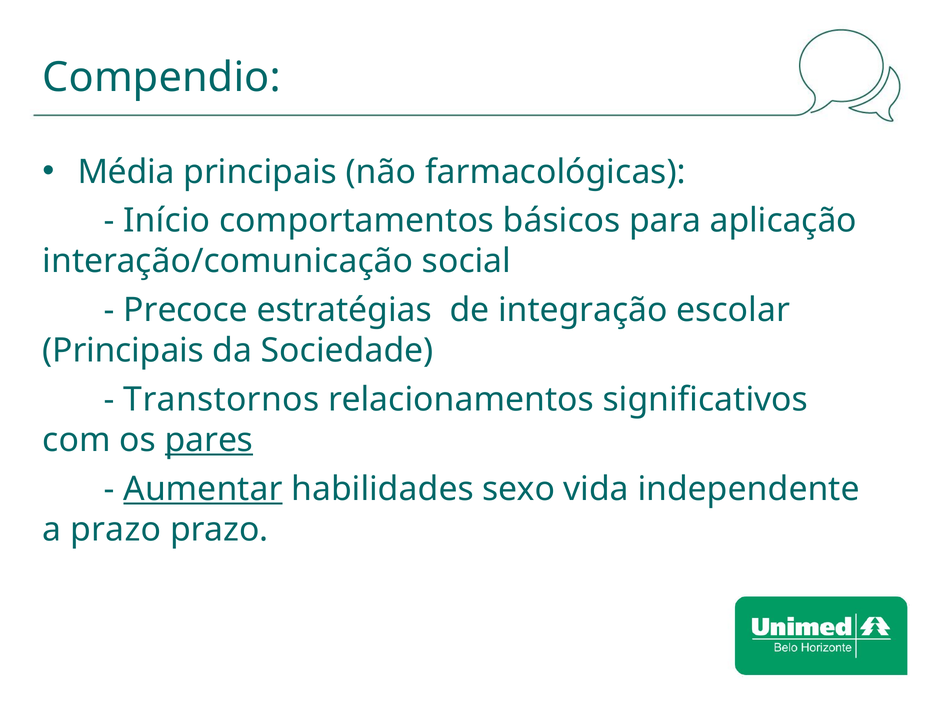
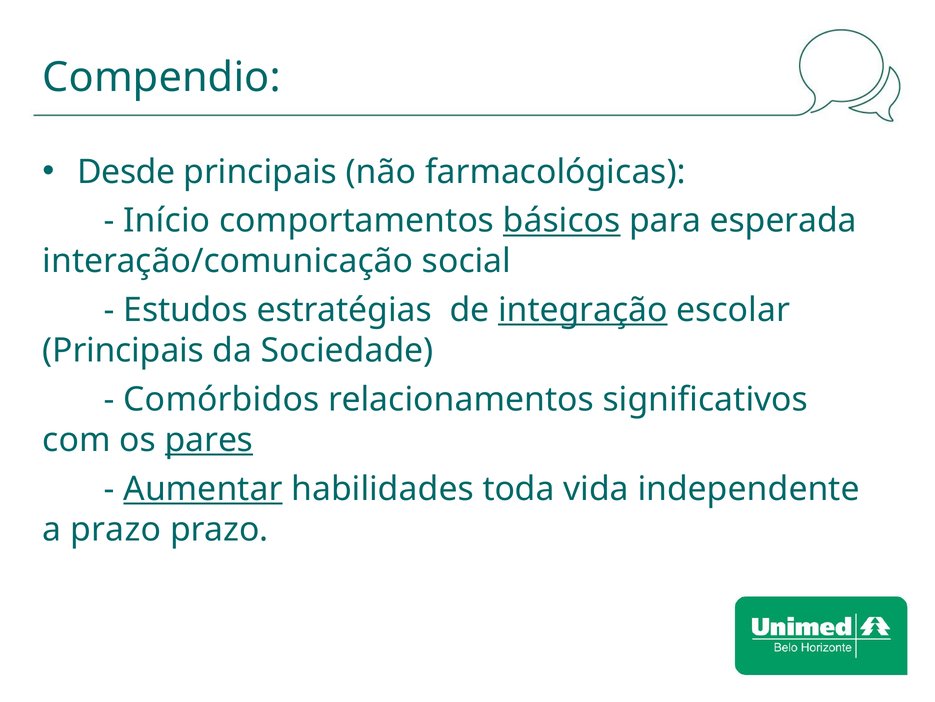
Média: Média -> Desde (126, 172)
básicos underline: none -> present (562, 221)
aplicação: aplicação -> esperada (783, 221)
Precoce: Precoce -> Estudos (186, 310)
integração underline: none -> present (583, 310)
Transtornos: Transtornos -> Comórbidos (221, 399)
sexo: sexo -> toda (519, 488)
